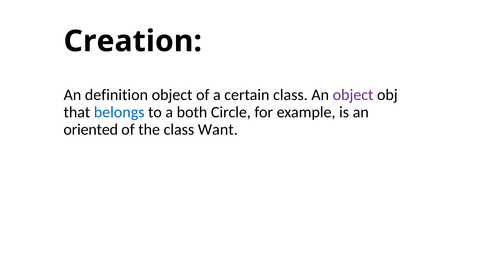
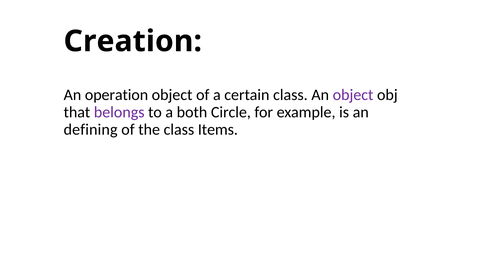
definition: definition -> operation (117, 95)
belongs colour: blue -> purple (119, 112)
oriented: oriented -> defining (91, 129)
Want: Want -> Items (218, 129)
